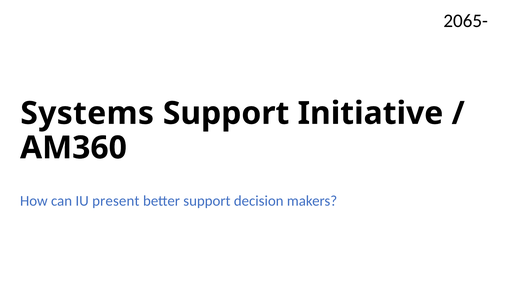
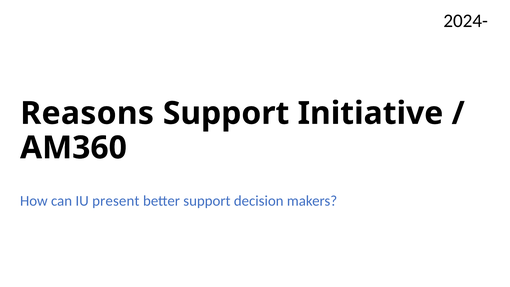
2065-: 2065- -> 2024- (466, 21)
Systems: Systems -> Reasons (87, 113)
